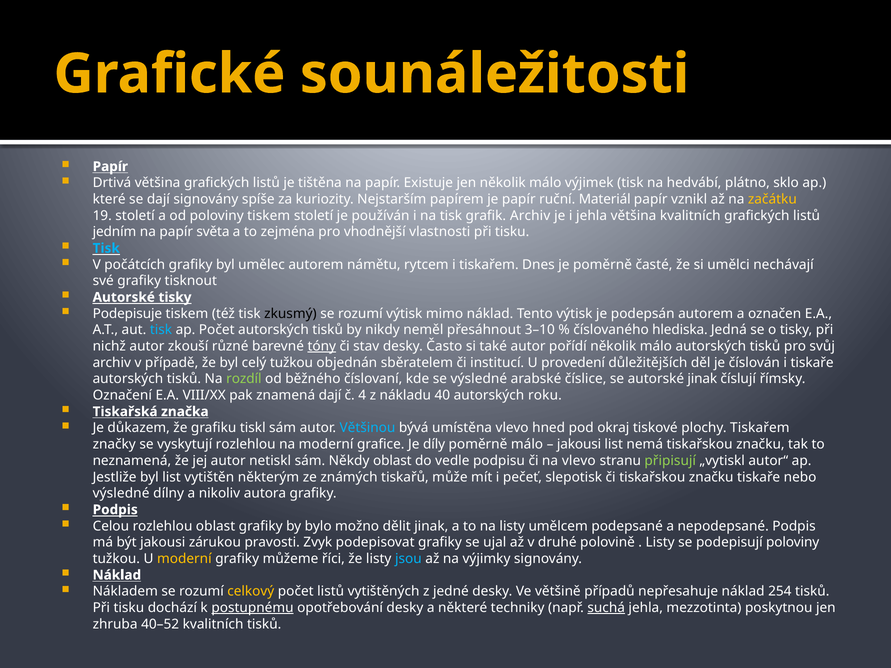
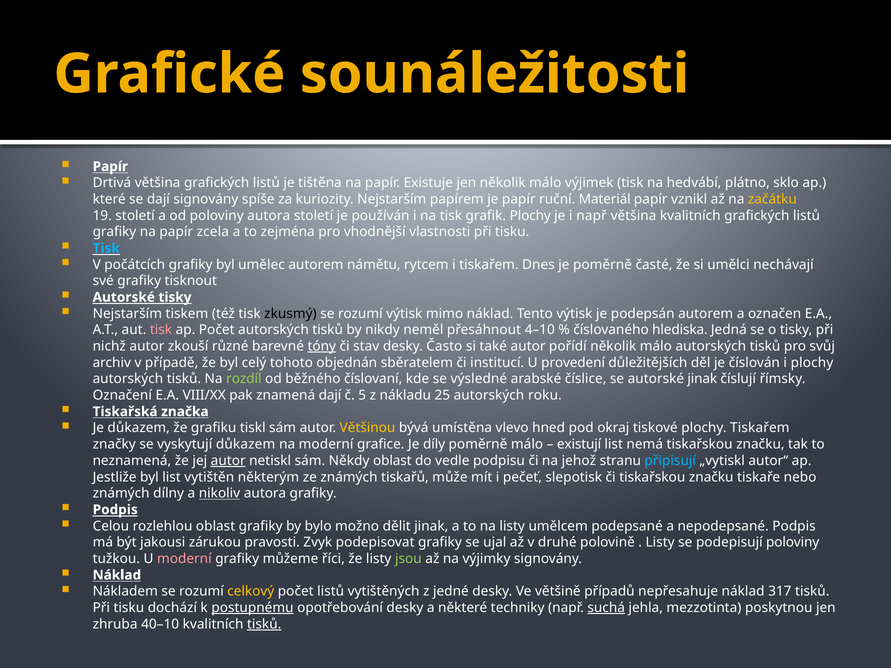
poloviny tiskem: tiskem -> autora (269, 216)
grafik Archiv: Archiv -> Plochy (530, 216)
i jehla: jehla -> např (592, 216)
jedním: jedním -> grafiky (114, 232)
světa: světa -> zcela (213, 232)
Podepisuje: Podepisuje -> Nejstarším (127, 314)
tisk colour: light blue -> pink (161, 330)
3–10: 3–10 -> 4–10 (540, 330)
celý tužkou: tužkou -> tohoto (291, 363)
i tiskaře: tiskaře -> plochy (812, 363)
4: 4 -> 5 (362, 395)
40: 40 -> 25 (442, 395)
Většinou colour: light blue -> yellow (367, 428)
vyskytují rozlehlou: rozlehlou -> důkazem (246, 445)
jakousi: jakousi -> existují (579, 445)
autor underline: none -> present (228, 461)
na vlevo: vlevo -> jehož (579, 461)
připisují colour: light green -> light blue (670, 461)
výsledné: výsledné -> známých (121, 494)
nikoliv underline: none -> present (219, 494)
moderní colour: yellow -> pink (184, 559)
jsou colour: light blue -> light green (408, 559)
254: 254 -> 317 (780, 592)
40–52: 40–52 -> 40–10 (160, 624)
tisků underline: none -> present (264, 624)
